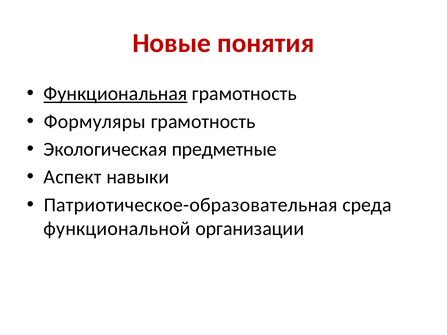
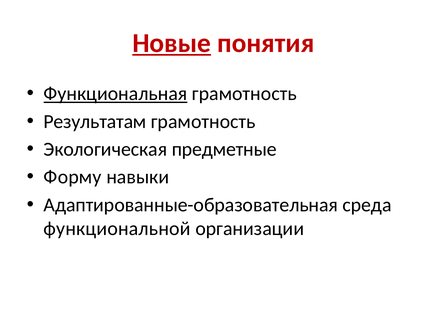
Новые underline: none -> present (172, 43)
Формуляры: Формуляры -> Результатам (95, 122)
Аспект: Аспект -> Форму (73, 177)
Патриотическое-образовательная: Патриотическое-образовательная -> Адаптированные-образовательная (191, 205)
